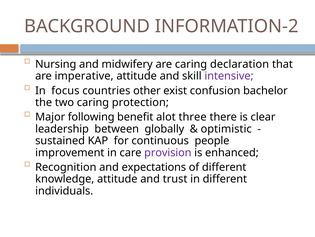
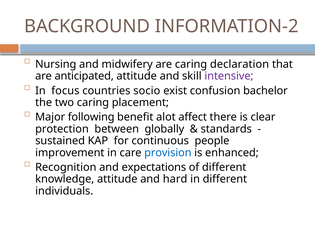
imperative: imperative -> anticipated (84, 76)
other: other -> socio (147, 90)
protection: protection -> placement (140, 102)
three: three -> affect (193, 117)
leadership: leadership -> protection (62, 129)
optimistic: optimistic -> standards (226, 129)
provision colour: purple -> blue (168, 152)
trust: trust -> hard (175, 179)
